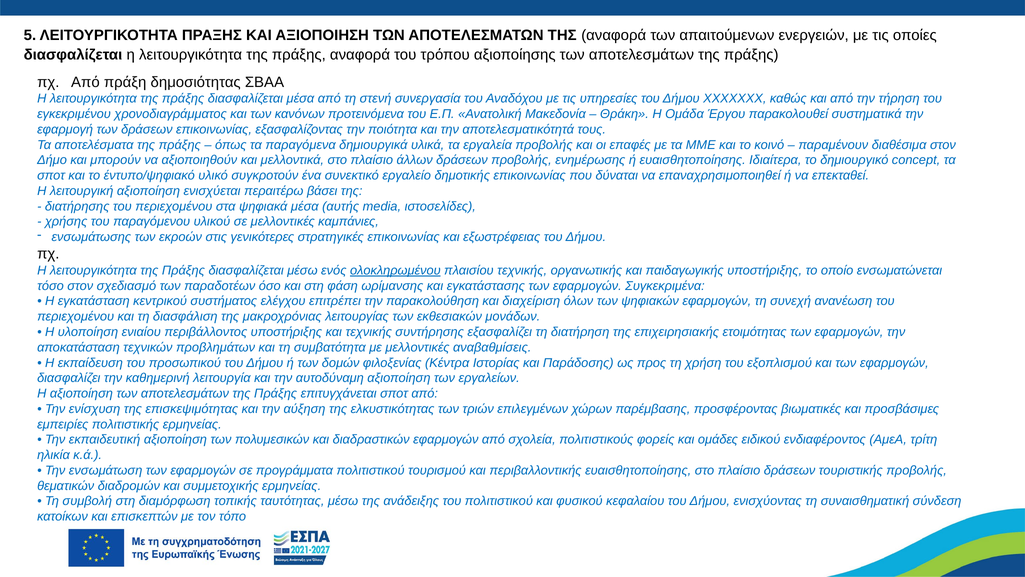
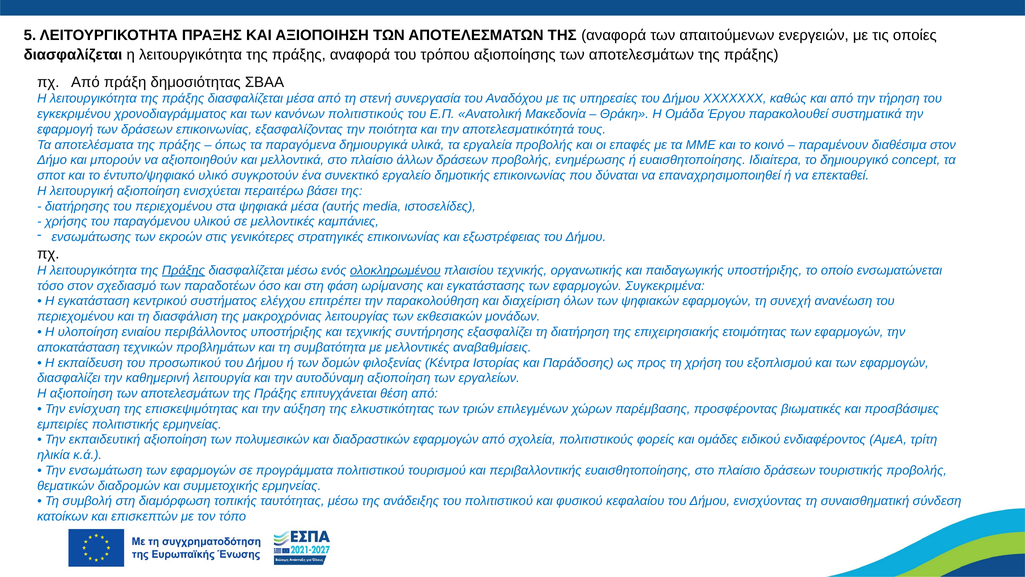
κανόνων προτεινόμενα: προτεινόμενα -> πολιτιστικούς (366, 114)
Πράξης underline: none -> present (183, 270)
επιτυγχάνεται σποτ: σποτ -> θέση (394, 393)
